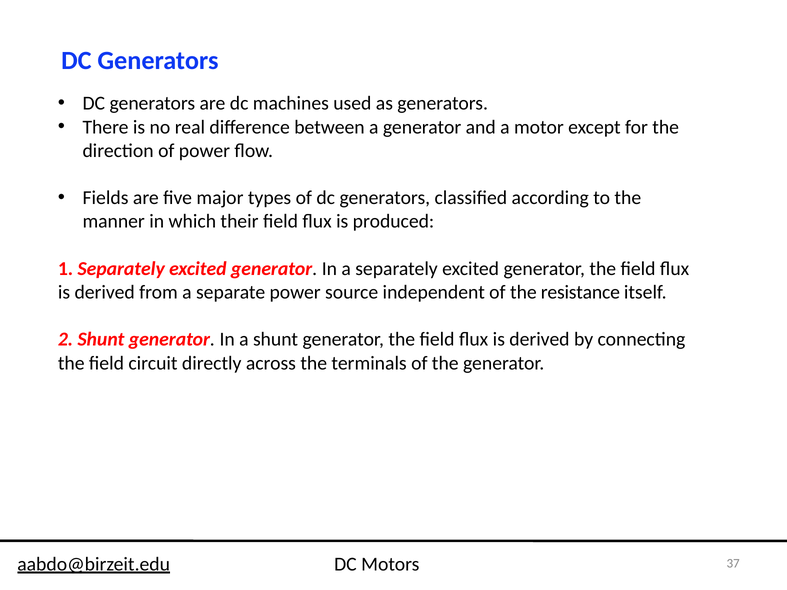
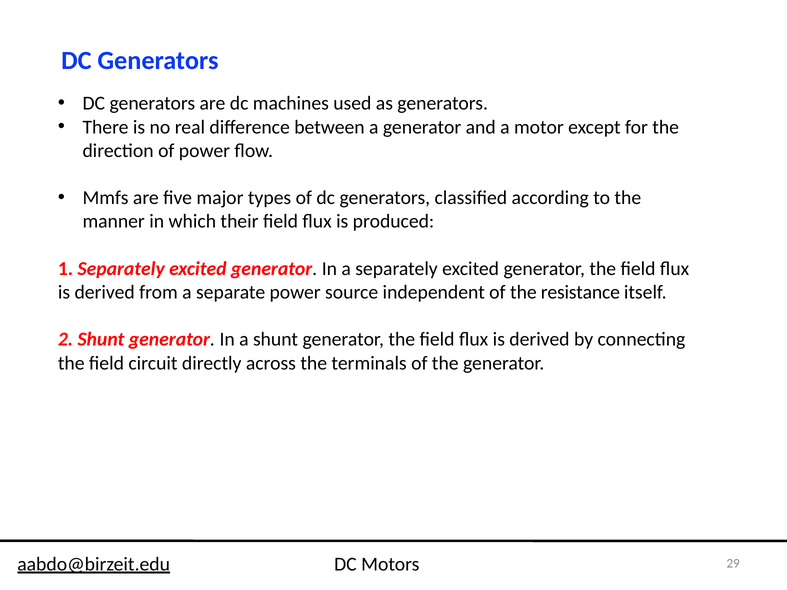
Fields: Fields -> Mmfs (106, 198)
37: 37 -> 29 (733, 564)
